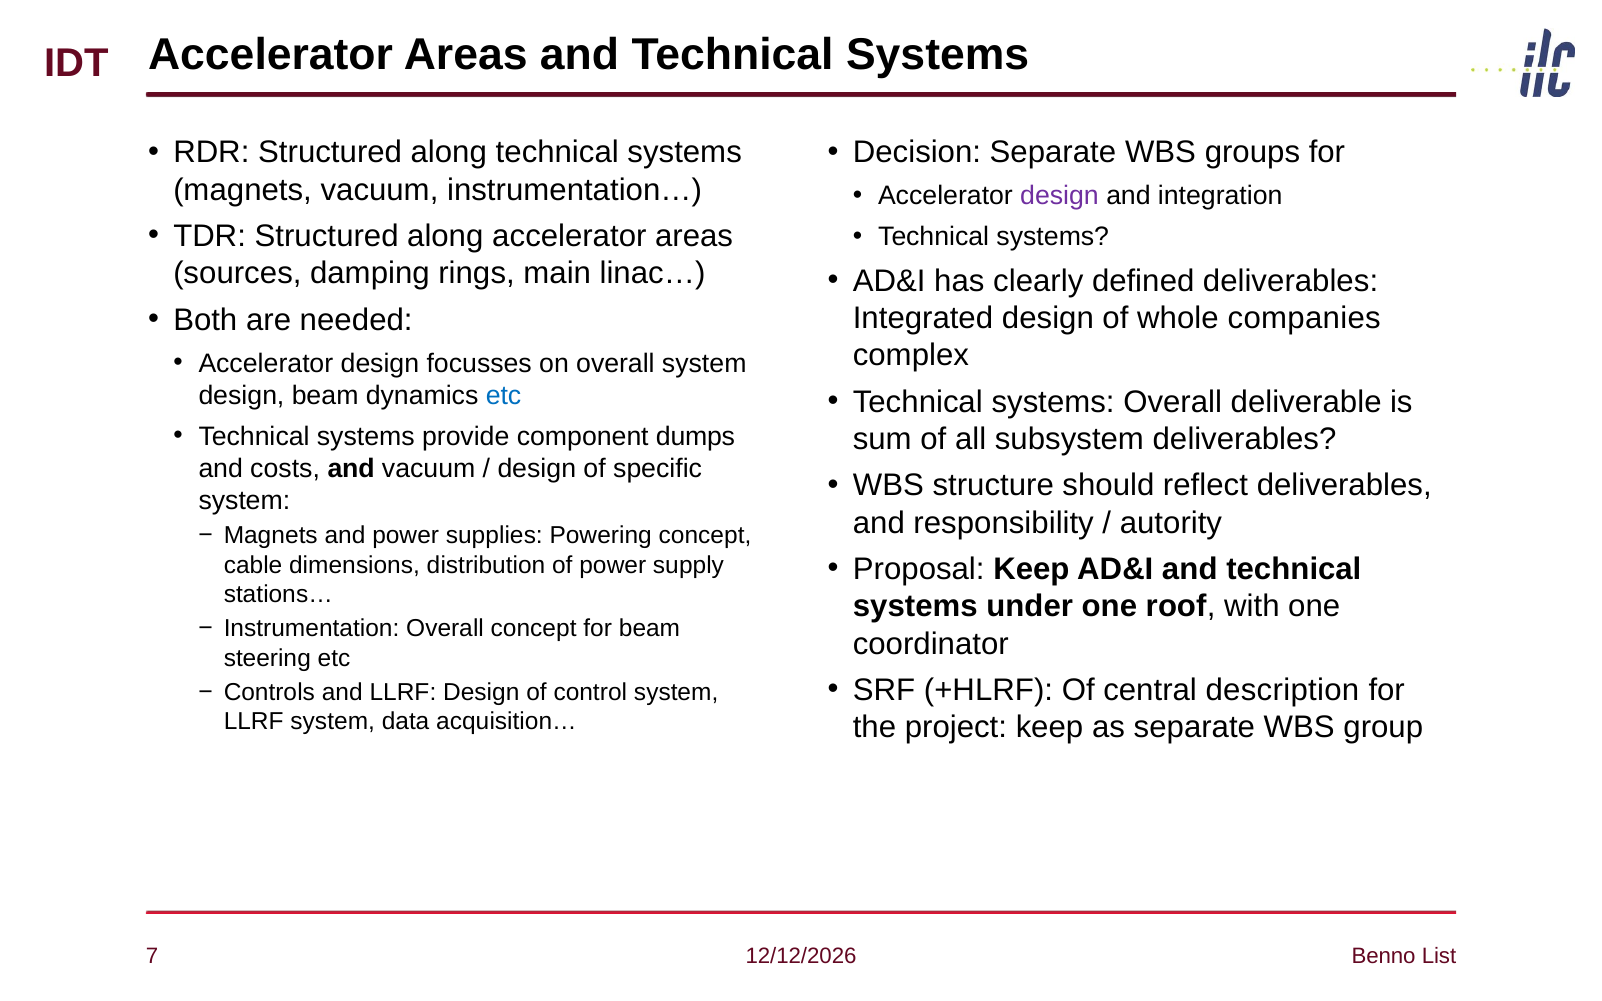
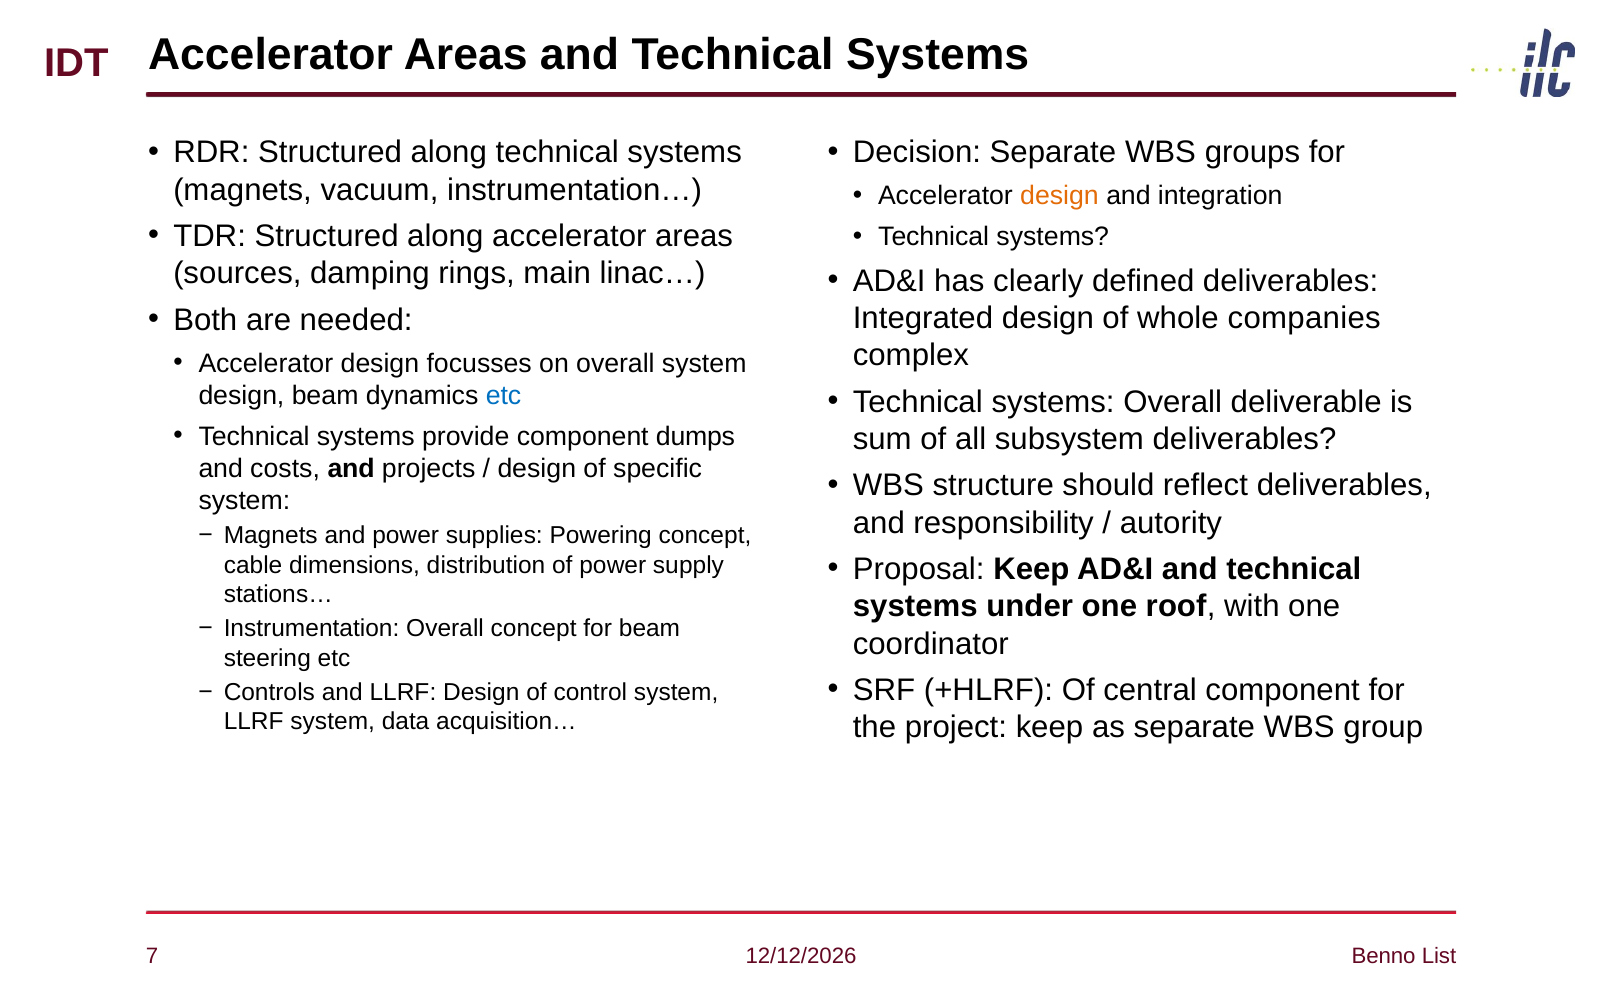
design colour: purple -> orange (1059, 196)
and vacuum: vacuum -> projects (429, 468)
central description: description -> component (1283, 690)
